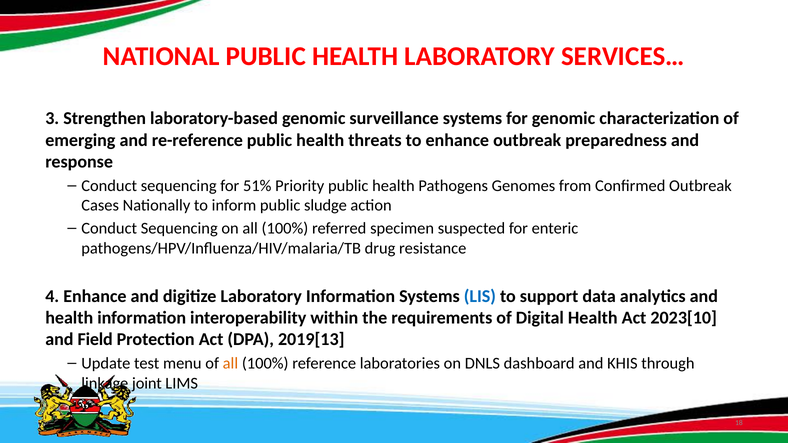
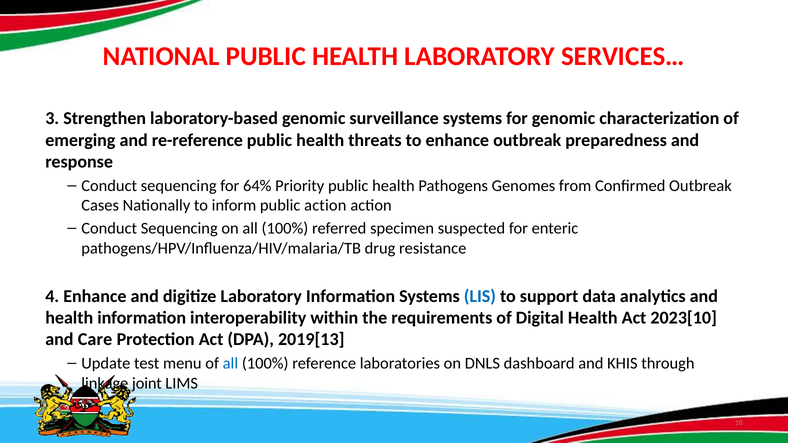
51%: 51% -> 64% (257, 186)
public sludge: sludge -> action (325, 206)
Field: Field -> Care (95, 340)
all colour: orange -> blue (230, 364)
